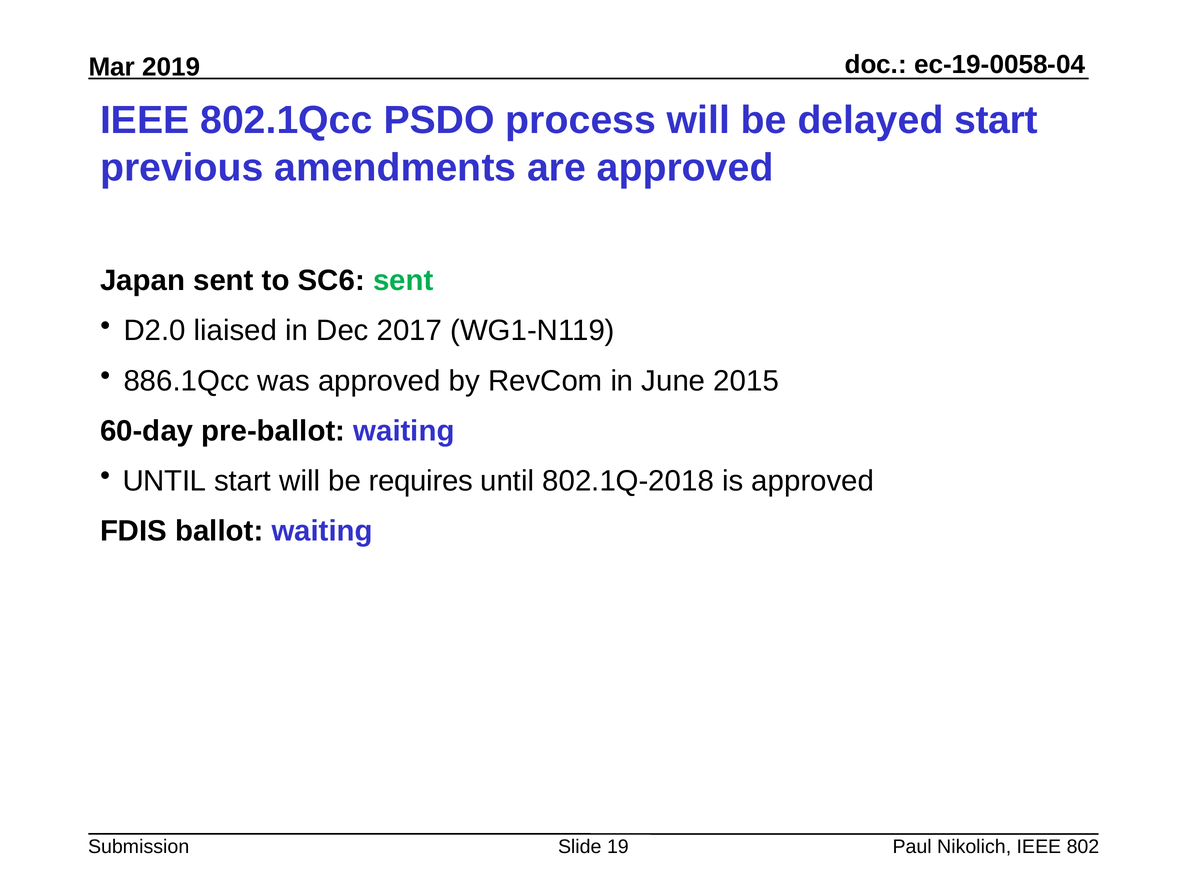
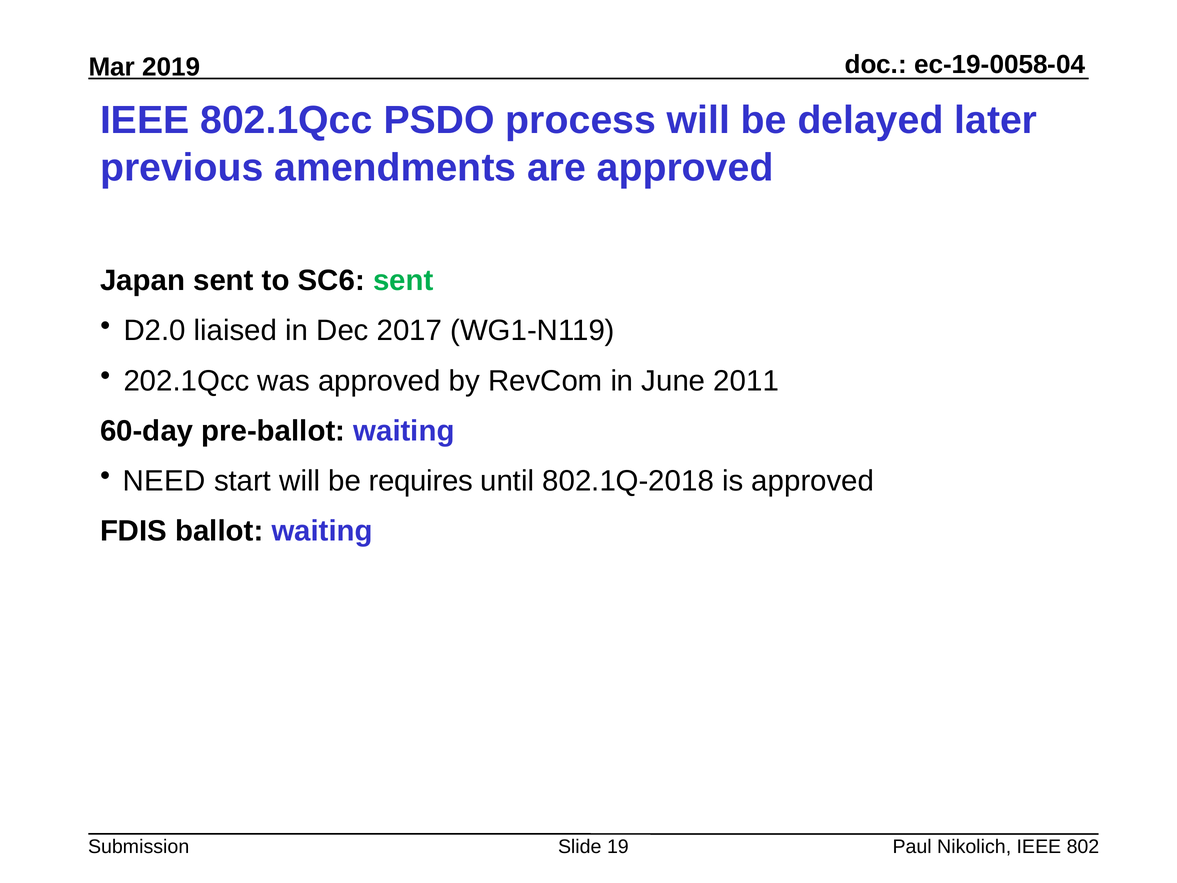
delayed start: start -> later (996, 121)
886.1Qcc: 886.1Qcc -> 202.1Qcc (187, 381)
2015: 2015 -> 2011 (746, 381)
UNTIL: UNTIL -> NEED (164, 481)
